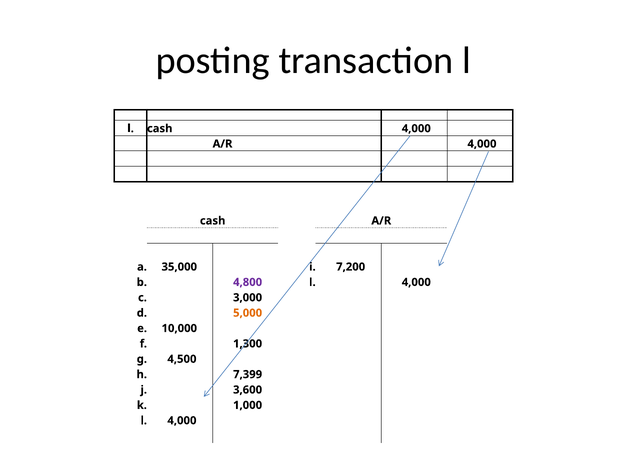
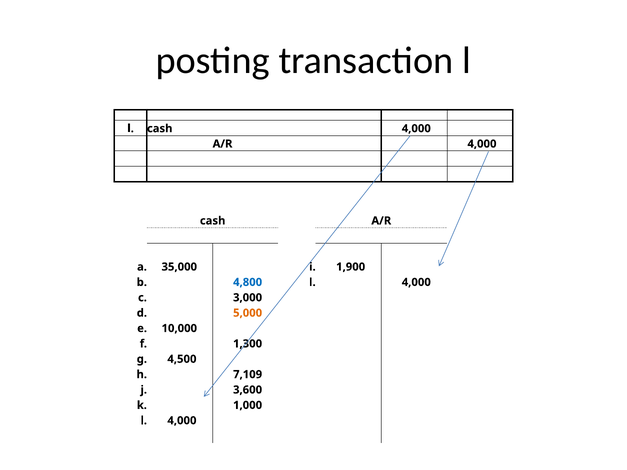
7,200: 7,200 -> 1,900 (351, 267)
4,800 colour: purple -> blue (248, 282)
7,399: 7,399 -> 7,109 (248, 375)
